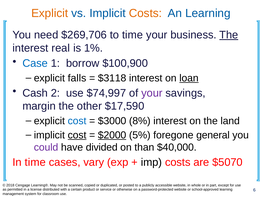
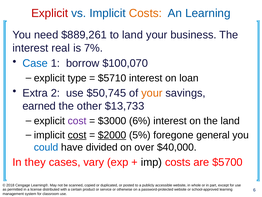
Explicit colour: orange -> red (50, 13)
$269,706: $269,706 -> $889,261 (84, 35)
to time: time -> land (133, 35)
The underline: present -> none (229, 35)
1%: 1% -> 7% (94, 48)
$100,900: $100,900 -> $100,070 (125, 63)
falls: falls -> type (77, 78)
$3118: $3118 -> $5710 (112, 78)
loan underline: present -> none (189, 78)
Cash: Cash -> Extra (35, 93)
$74,997: $74,997 -> $50,745 (106, 93)
your colour: purple -> orange (152, 93)
margin: margin -> earned (39, 106)
$17,590: $17,590 -> $13,733 (125, 106)
cost colour: blue -> purple (77, 121)
8%: 8% -> 6% (140, 121)
could colour: purple -> blue (46, 147)
than: than -> over (144, 147)
In time: time -> they (35, 162)
$5070: $5070 -> $5700 (227, 162)
